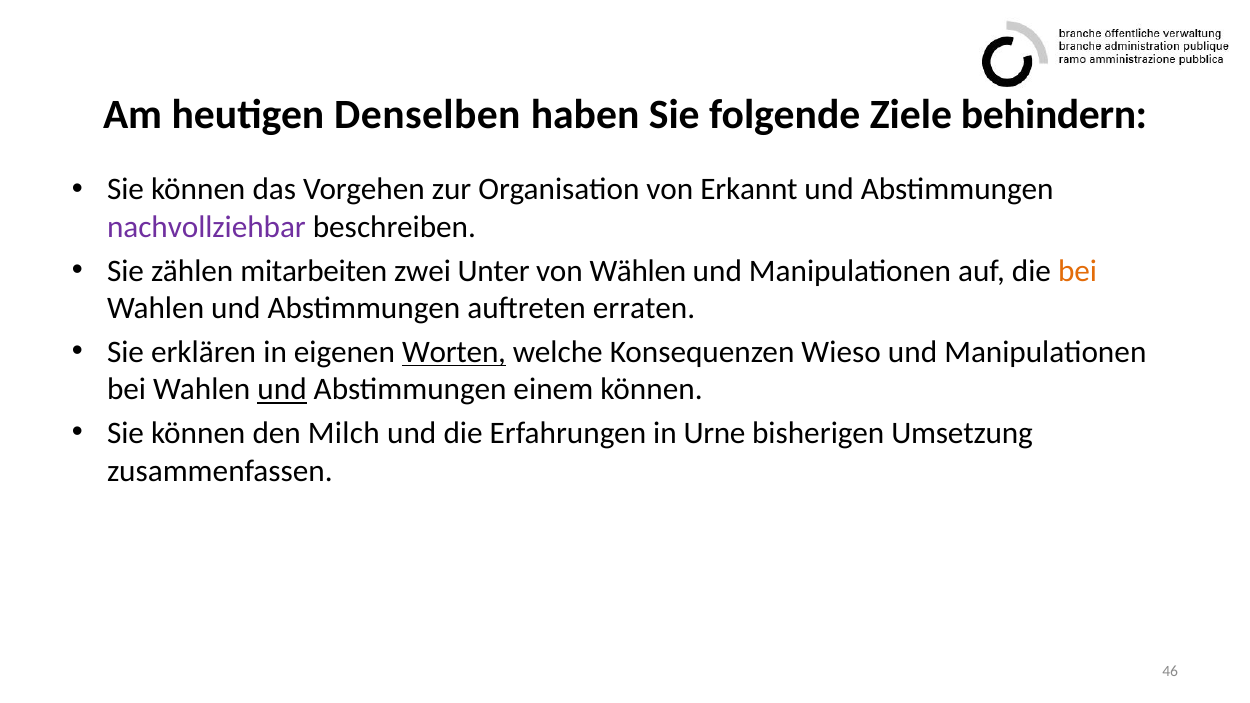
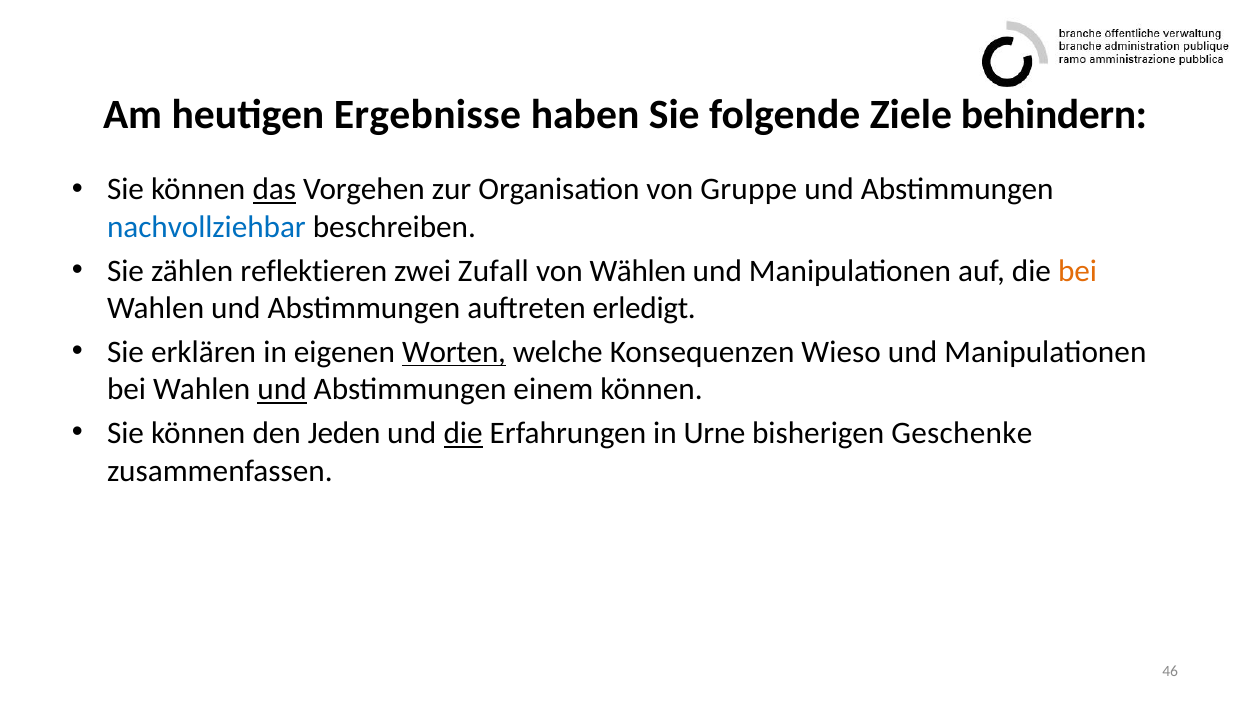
Denselben: Denselben -> Ergebnisse (427, 115)
das underline: none -> present (274, 190)
Erkannt: Erkannt -> Gruppe (749, 190)
nachvollziehbar colour: purple -> blue (206, 227)
mitarbeiten: mitarbeiten -> reflektieren (314, 271)
Unter: Unter -> Zufall (493, 271)
erraten: erraten -> erledigt (644, 308)
Milch: Milch -> Jeden (344, 433)
die underline: none -> present (463, 433)
Umsetzung: Umsetzung -> Geschenke (962, 433)
